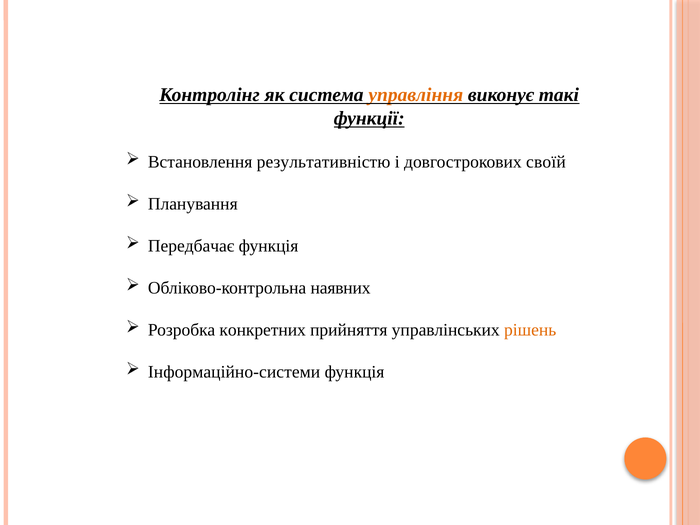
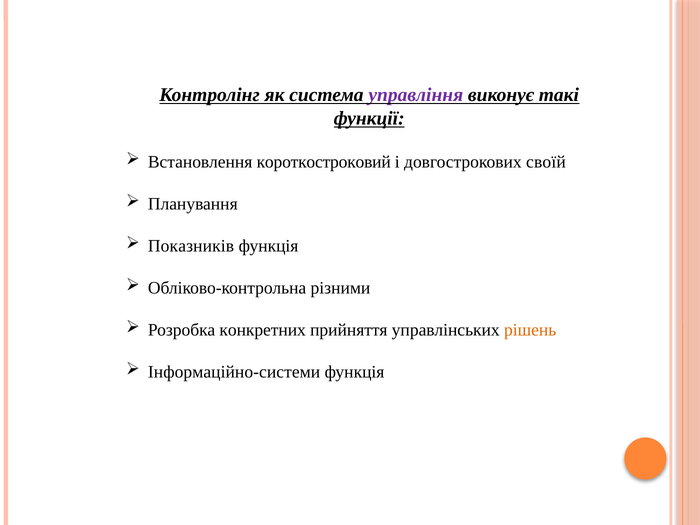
управління colour: orange -> purple (416, 95)
результативністю: результативністю -> короткостроковий (324, 162)
Передбачає: Передбачає -> Показників (191, 246)
наявних: наявних -> різними (340, 288)
